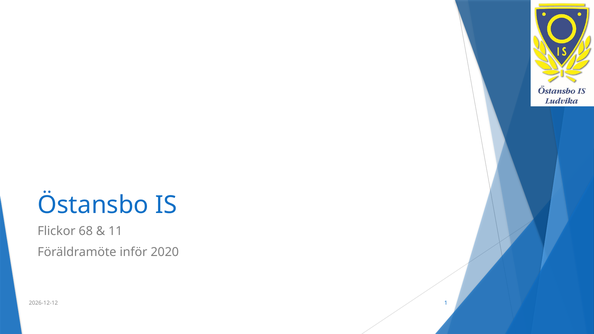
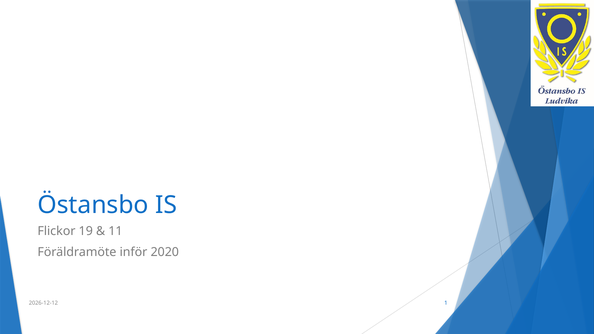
68: 68 -> 19 (86, 231)
